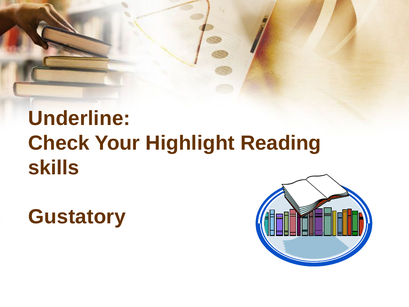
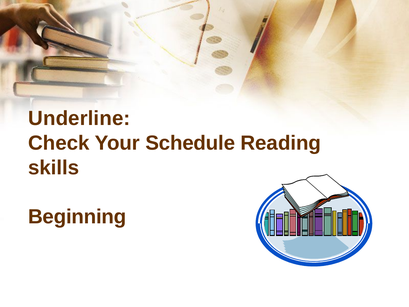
Highlight: Highlight -> Schedule (190, 143)
Gustatory: Gustatory -> Beginning (77, 217)
